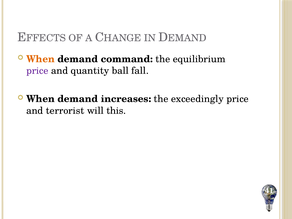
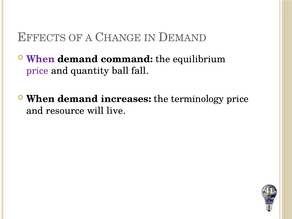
When colour: orange -> purple (40, 59)
exceedingly: exceedingly -> terminology (197, 99)
terrorist: terrorist -> resource (65, 111)
this: this -> live (116, 111)
